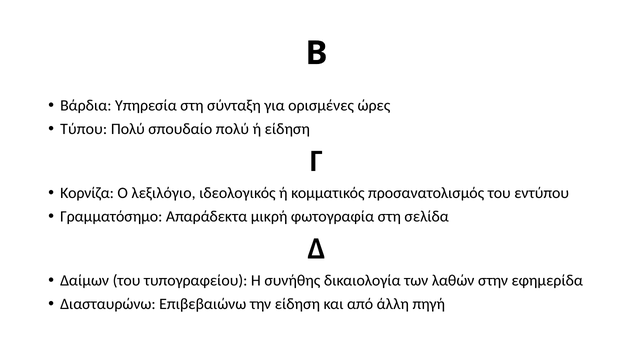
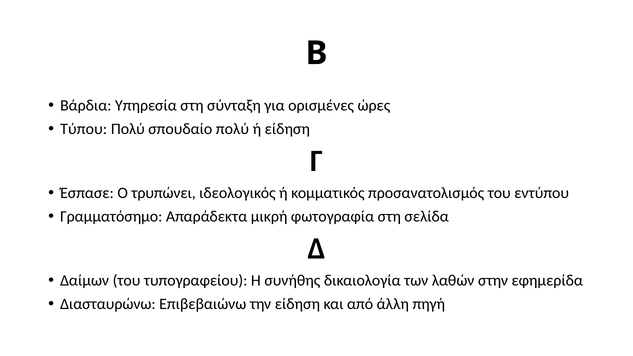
Κορνίζα: Κορνίζα -> Έσπασε (87, 193)
λεξιλόγιο: λεξιλόγιο -> τρυπώνει (164, 193)
